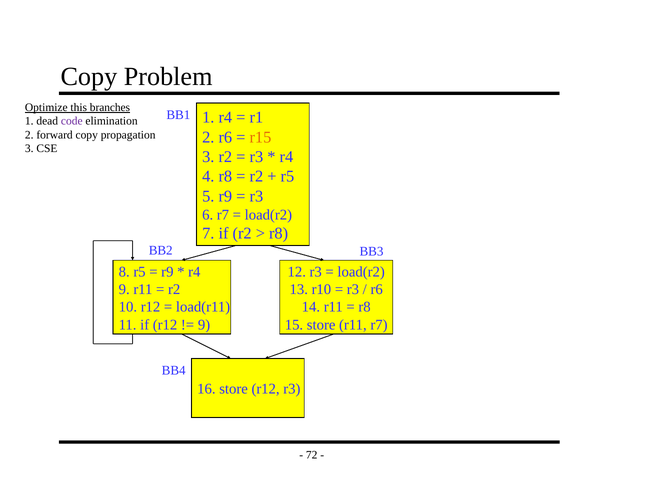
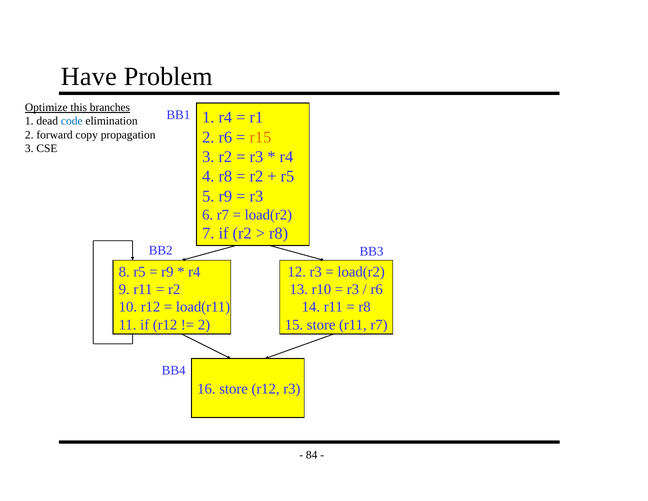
Copy: Copy -> Have (89, 76)
code colour: purple -> blue (72, 121)
9: 9 -> 2 (204, 325)
72: 72 -> 84 (312, 455)
